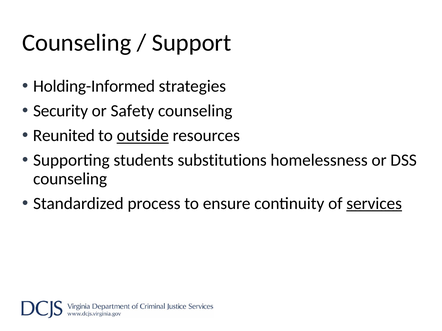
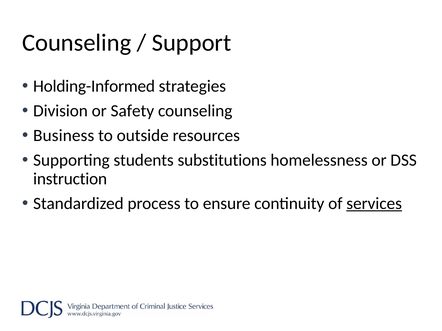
Security: Security -> Division (61, 111)
Reunited: Reunited -> Business (64, 136)
outside underline: present -> none (143, 136)
counseling: counseling -> instruction (70, 179)
